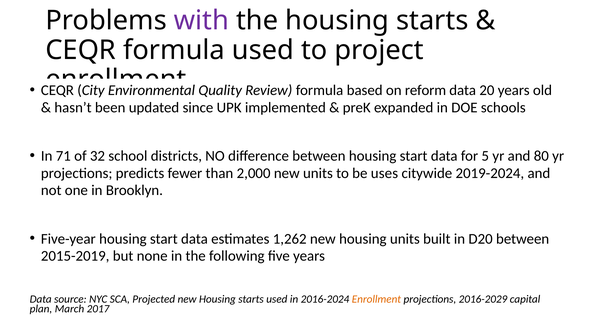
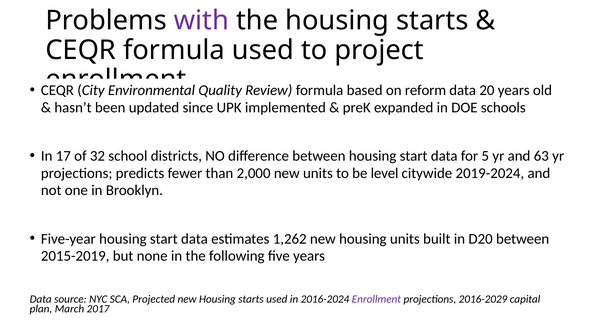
71: 71 -> 17 (63, 156)
80: 80 -> 63 (541, 156)
uses: uses -> level (385, 173)
Enrollment colour: orange -> purple (376, 299)
